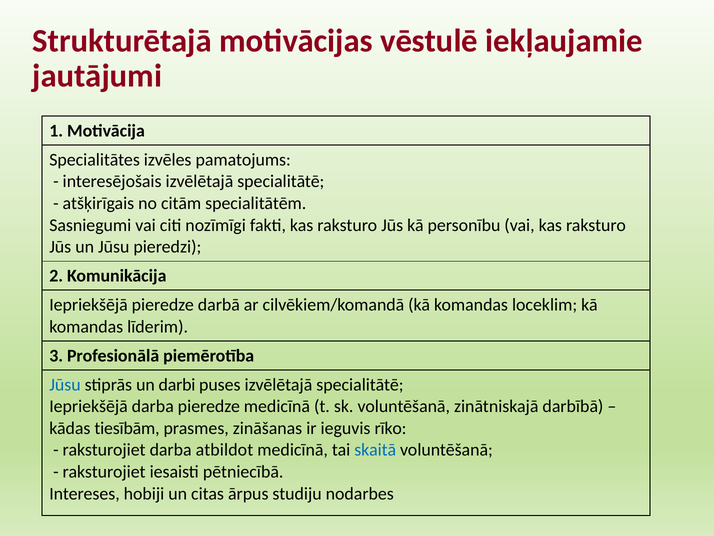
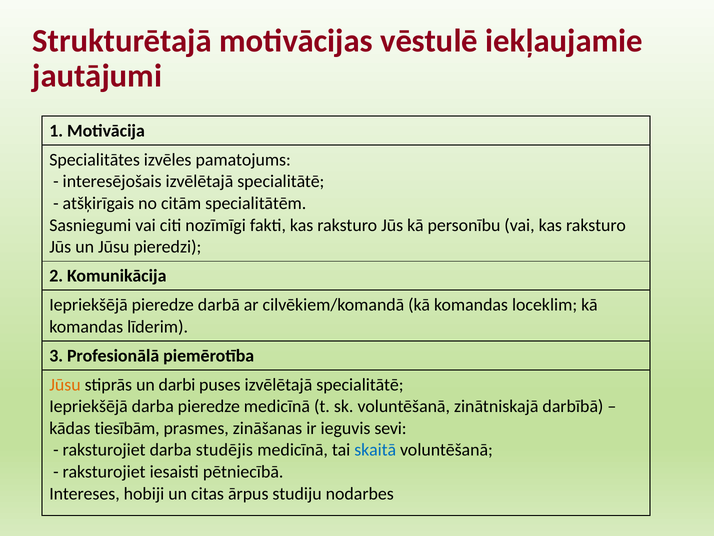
Jūsu colour: blue -> orange (65, 384)
rīko: rīko -> sevi (391, 428)
atbildot: atbildot -> studējis (224, 450)
